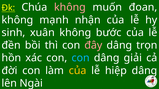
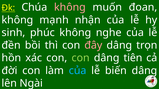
xuân: xuân -> phúc (42, 33)
bước: bước -> nghe (109, 33)
con colour: light blue -> light green (81, 58)
giải: giải -> tiên (133, 58)
của colour: yellow -> light blue (78, 71)
hiệp: hiệp -> biến (116, 71)
